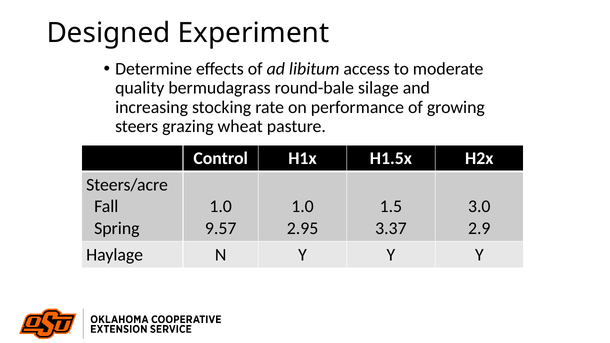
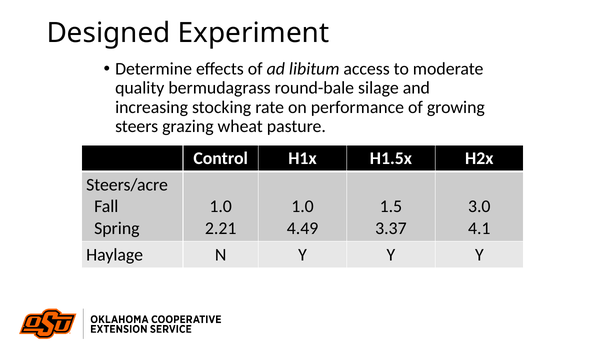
9.57: 9.57 -> 2.21 (221, 228)
2.95: 2.95 -> 4.49 (303, 228)
2.9: 2.9 -> 4.1 (479, 228)
